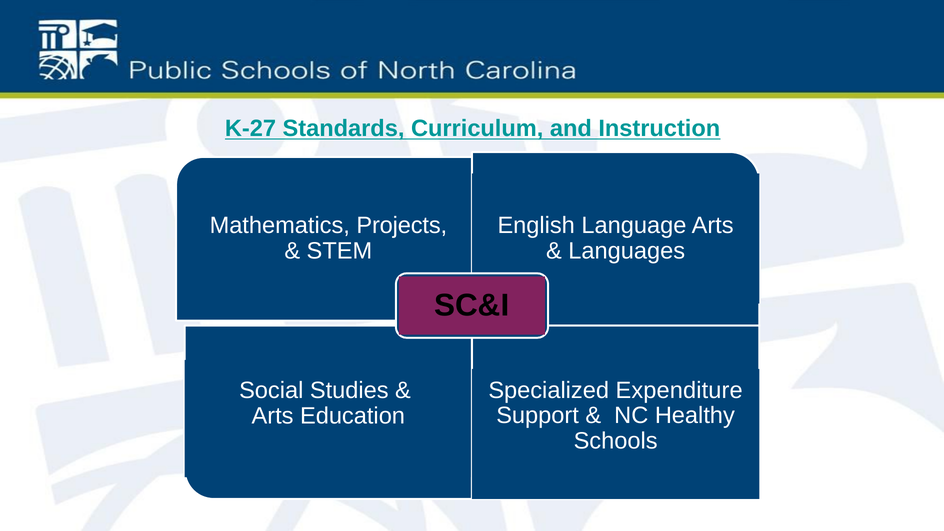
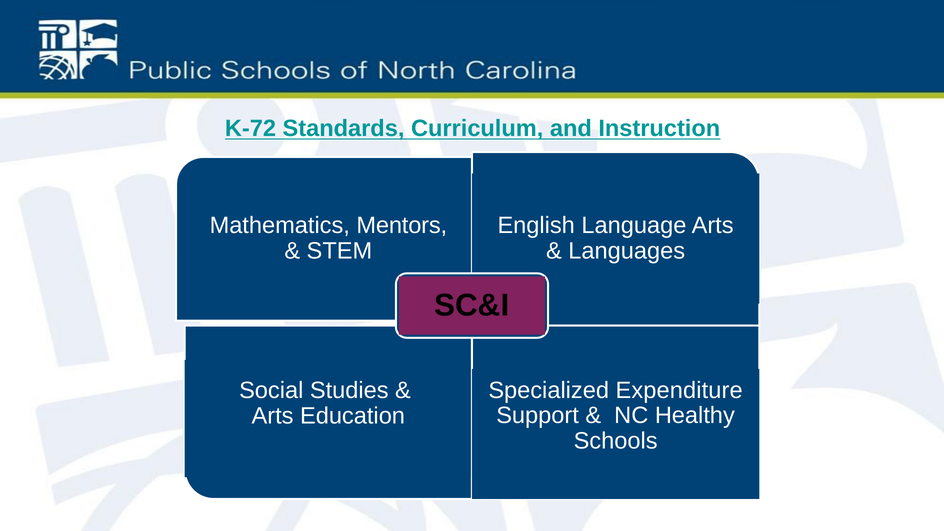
K-27: K-27 -> K-72 (251, 129)
Projects: Projects -> Mentors (402, 226)
